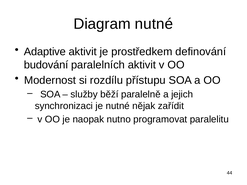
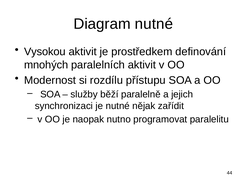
Adaptive: Adaptive -> Vysokou (45, 52)
budování: budování -> mnohých (46, 65)
